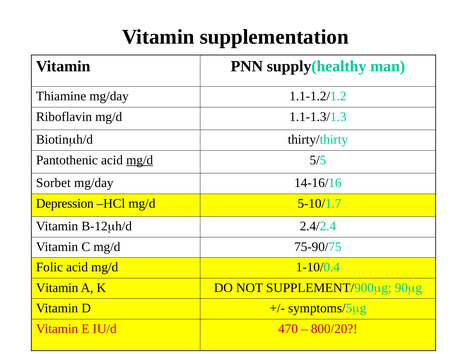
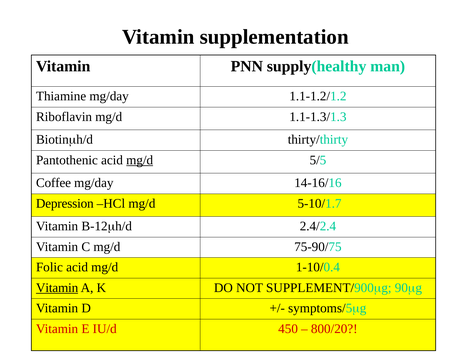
Sorbet: Sorbet -> Coffee (54, 183)
Vitamin underline: none -> present (57, 287)
470: 470 -> 450 (288, 328)
